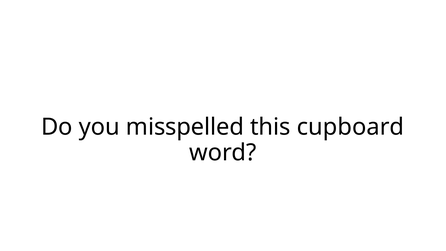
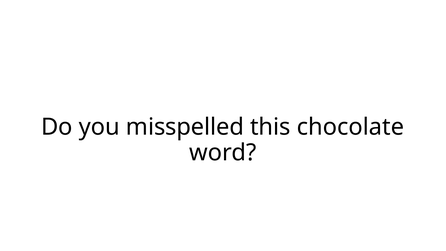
cupboard: cupboard -> chocolate (350, 127)
